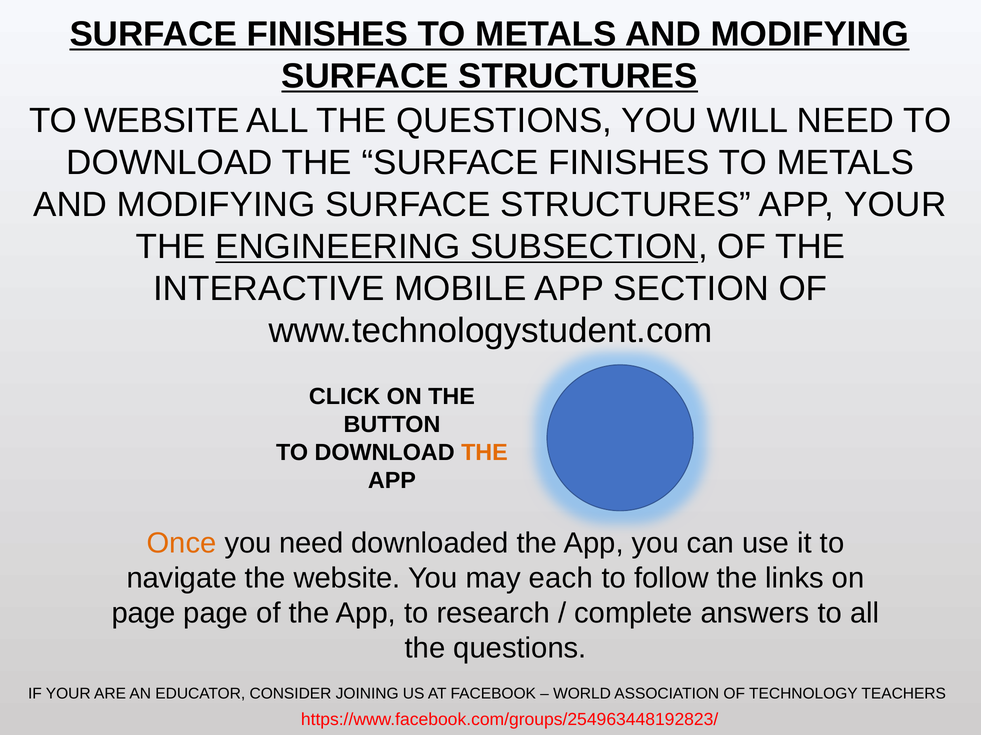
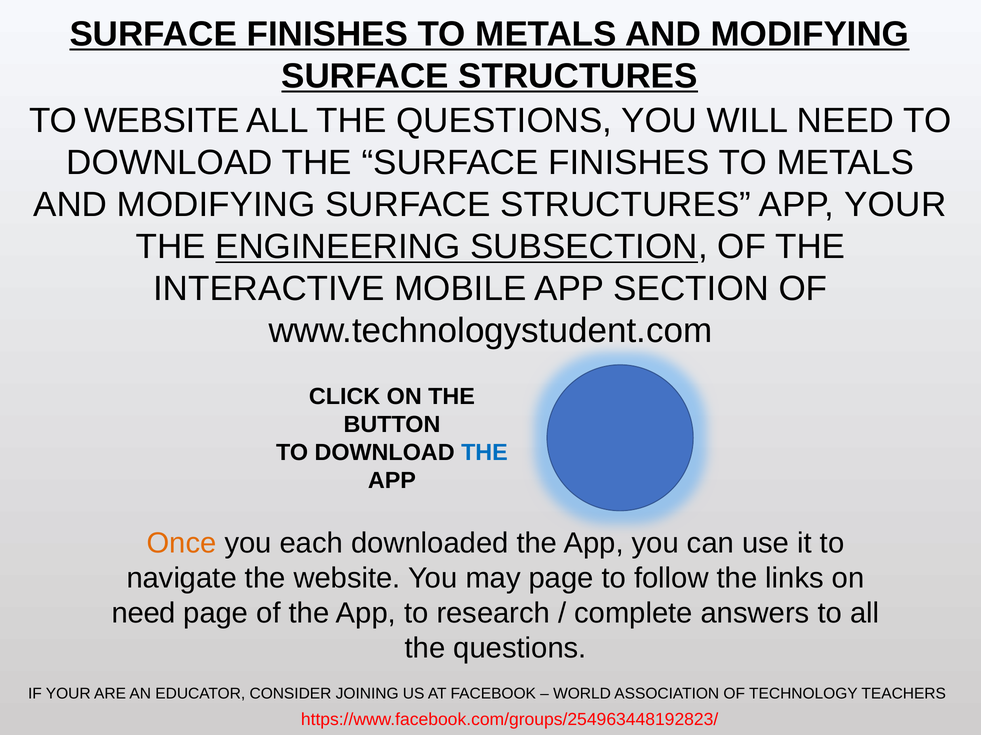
THE colour: orange -> blue (484, 453)
you need: need -> each (311, 544)
may each: each -> page (561, 579)
page: page -> need (144, 614)
